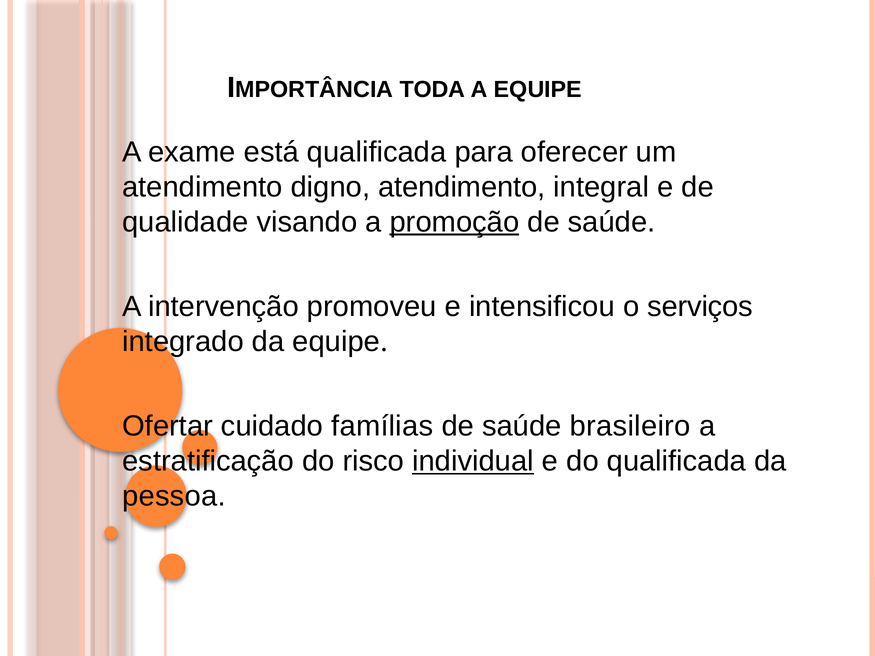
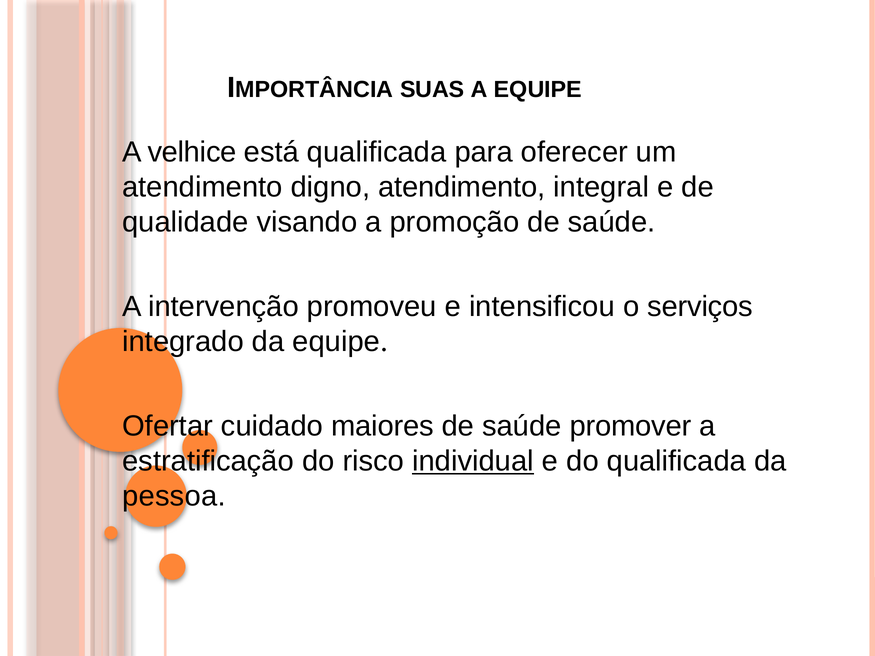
TODA: TODA -> SUAS (432, 90)
exame: exame -> velhice (192, 152)
promoção underline: present -> none (454, 222)
famílias: famílias -> maiores (382, 426)
brasileiro: brasileiro -> promover (630, 426)
